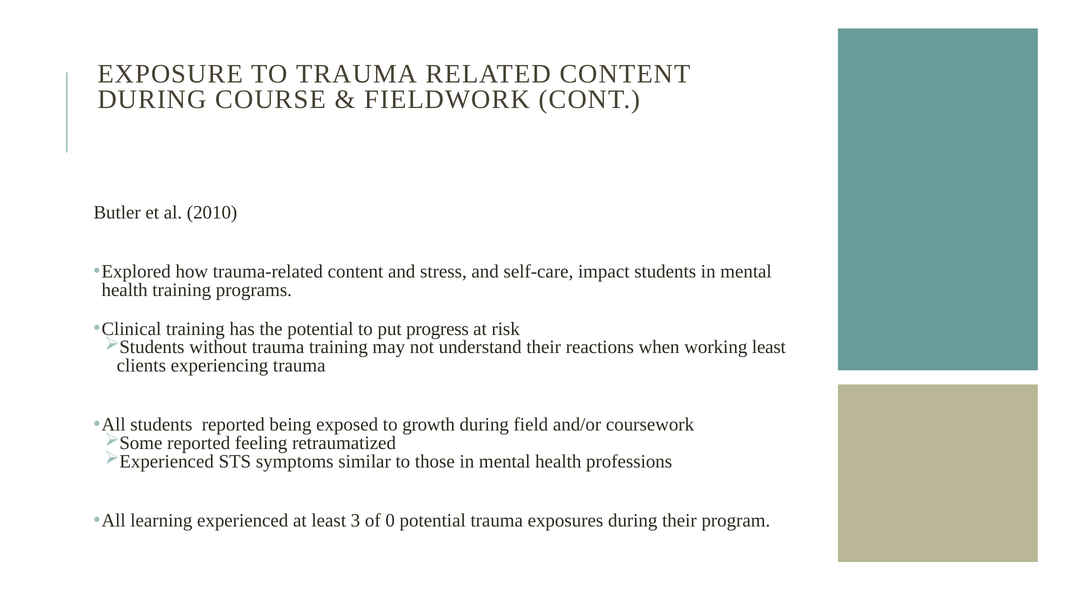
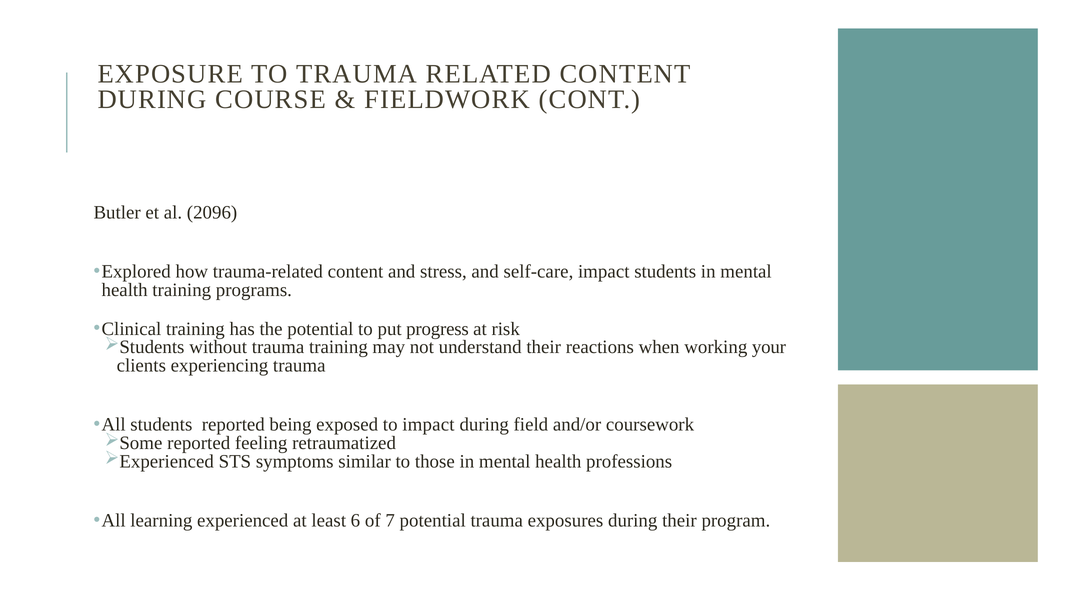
2010: 2010 -> 2096 (212, 212)
working least: least -> your (769, 347)
to growth: growth -> impact (428, 424)
3: 3 -> 6 (355, 520)
0: 0 -> 7 (390, 520)
